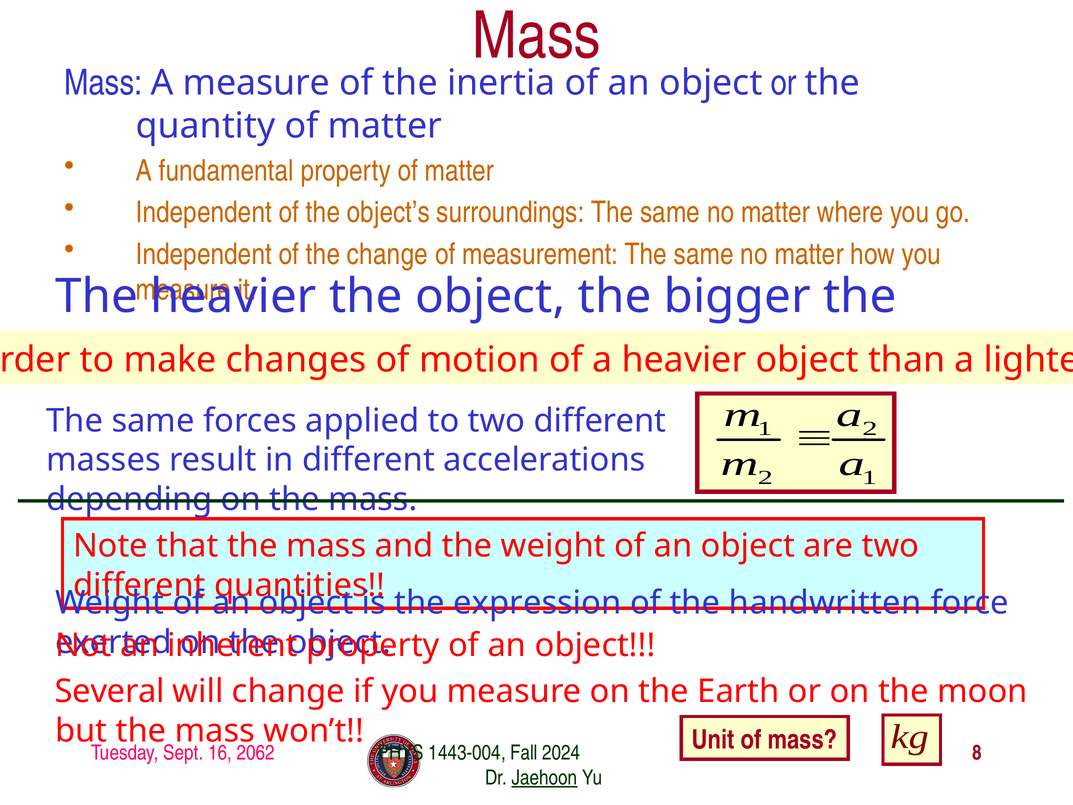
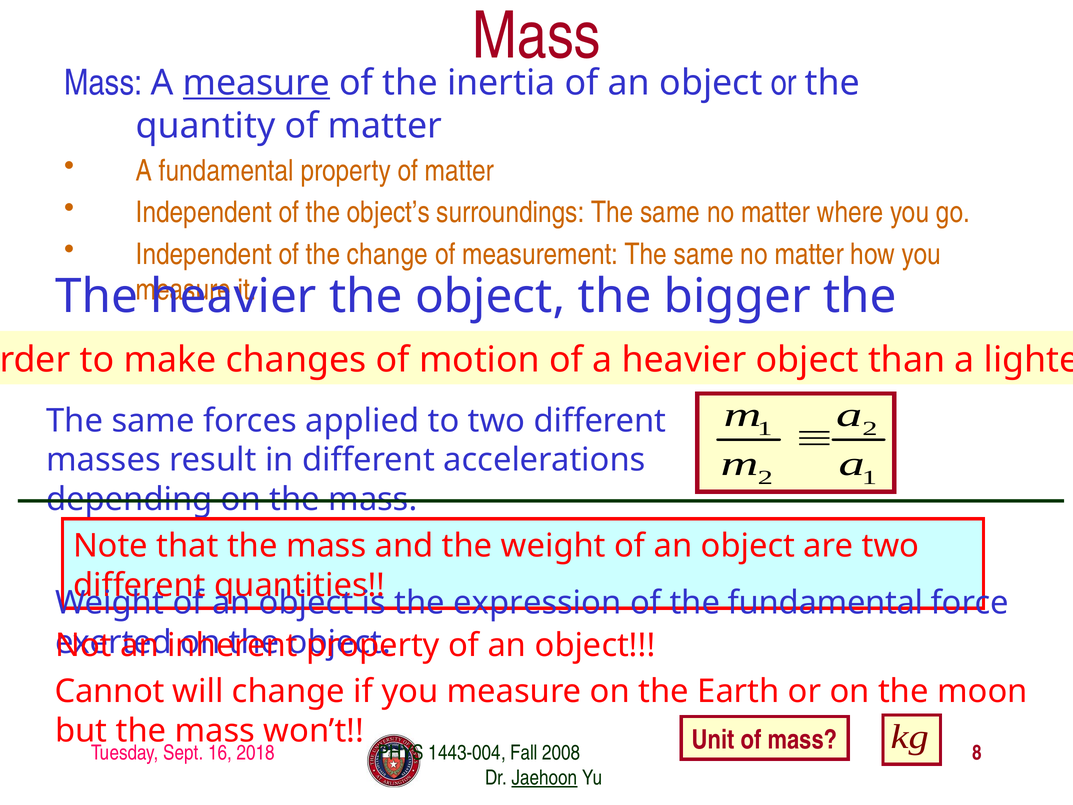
measure underline: none -> present (256, 83)
the handwritten: handwritten -> fundamental (826, 603)
Several: Several -> Cannot (110, 691)
2062: 2062 -> 2018 (256, 753)
2024: 2024 -> 2008 (561, 753)
